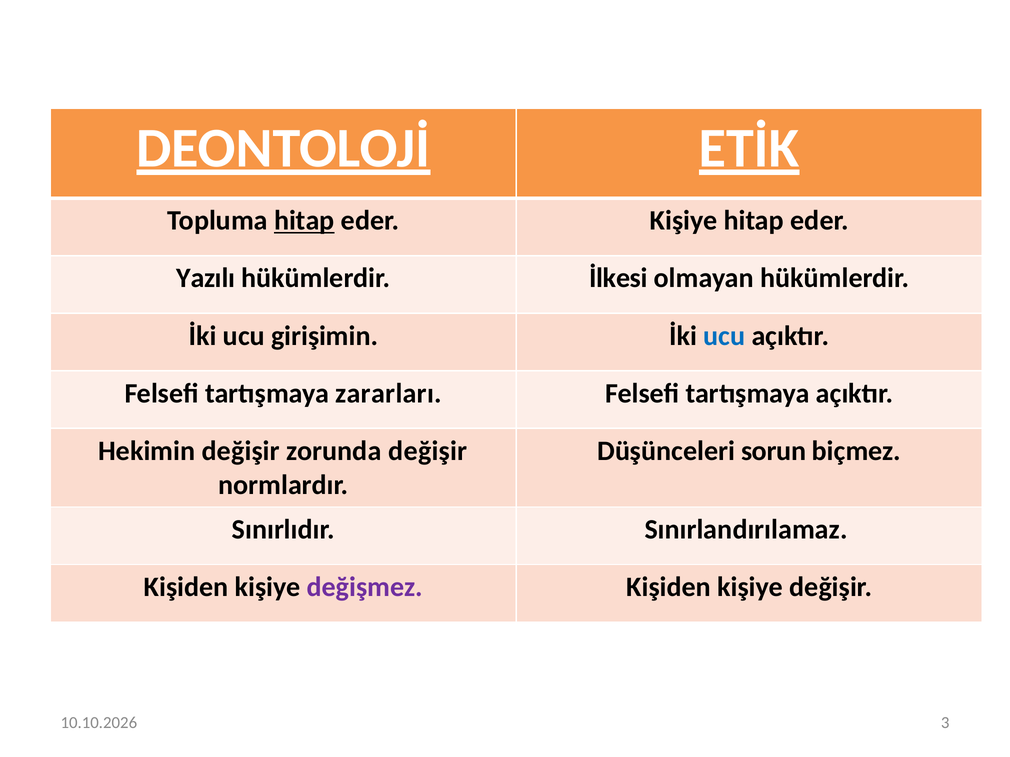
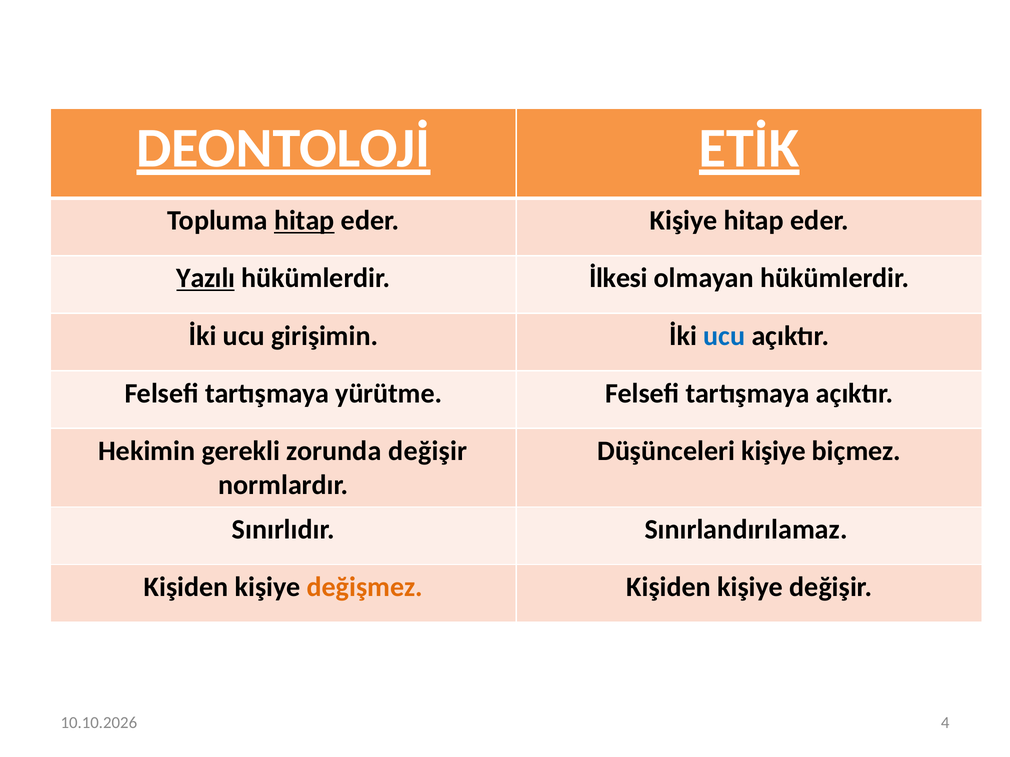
Yazılı underline: none -> present (206, 278)
zararları: zararları -> yürütme (389, 394)
Hekimin değişir: değişir -> gerekli (241, 451)
Düşünceleri sorun: sorun -> kişiye (774, 451)
değişmez colour: purple -> orange (365, 588)
3: 3 -> 4 (945, 723)
